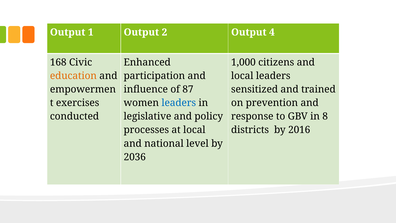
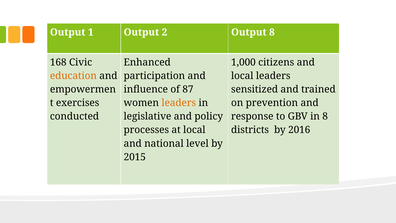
Output 4: 4 -> 8 (272, 32)
leaders colour: blue -> orange (179, 103)
2036: 2036 -> 2015 (135, 157)
